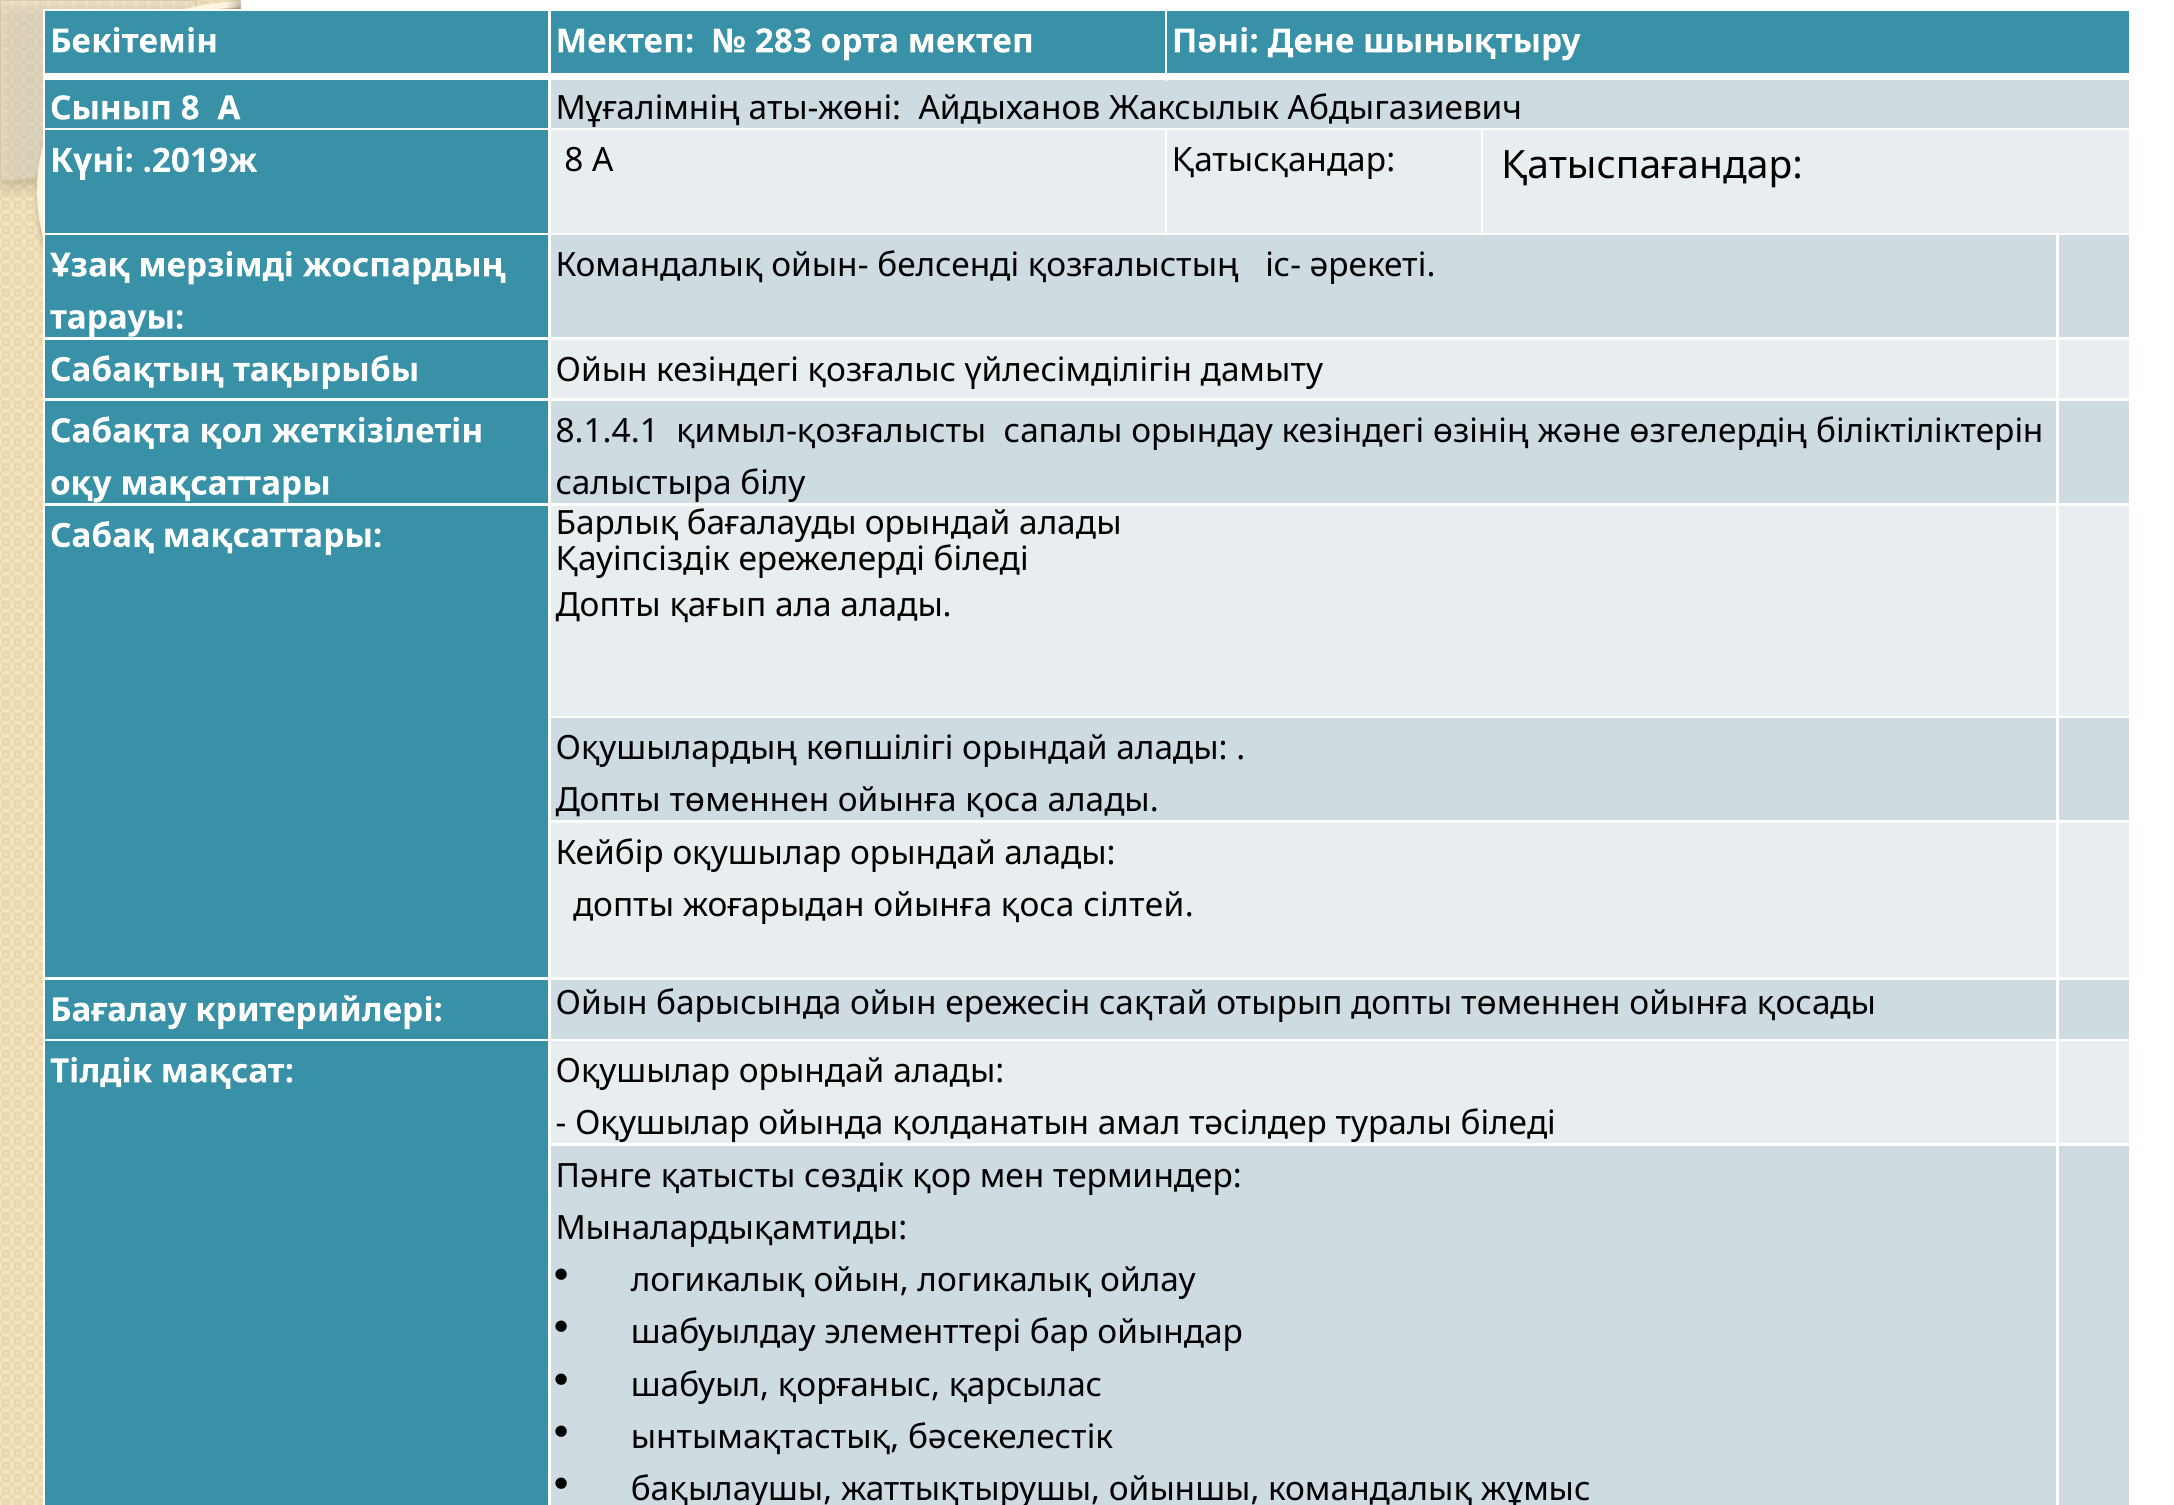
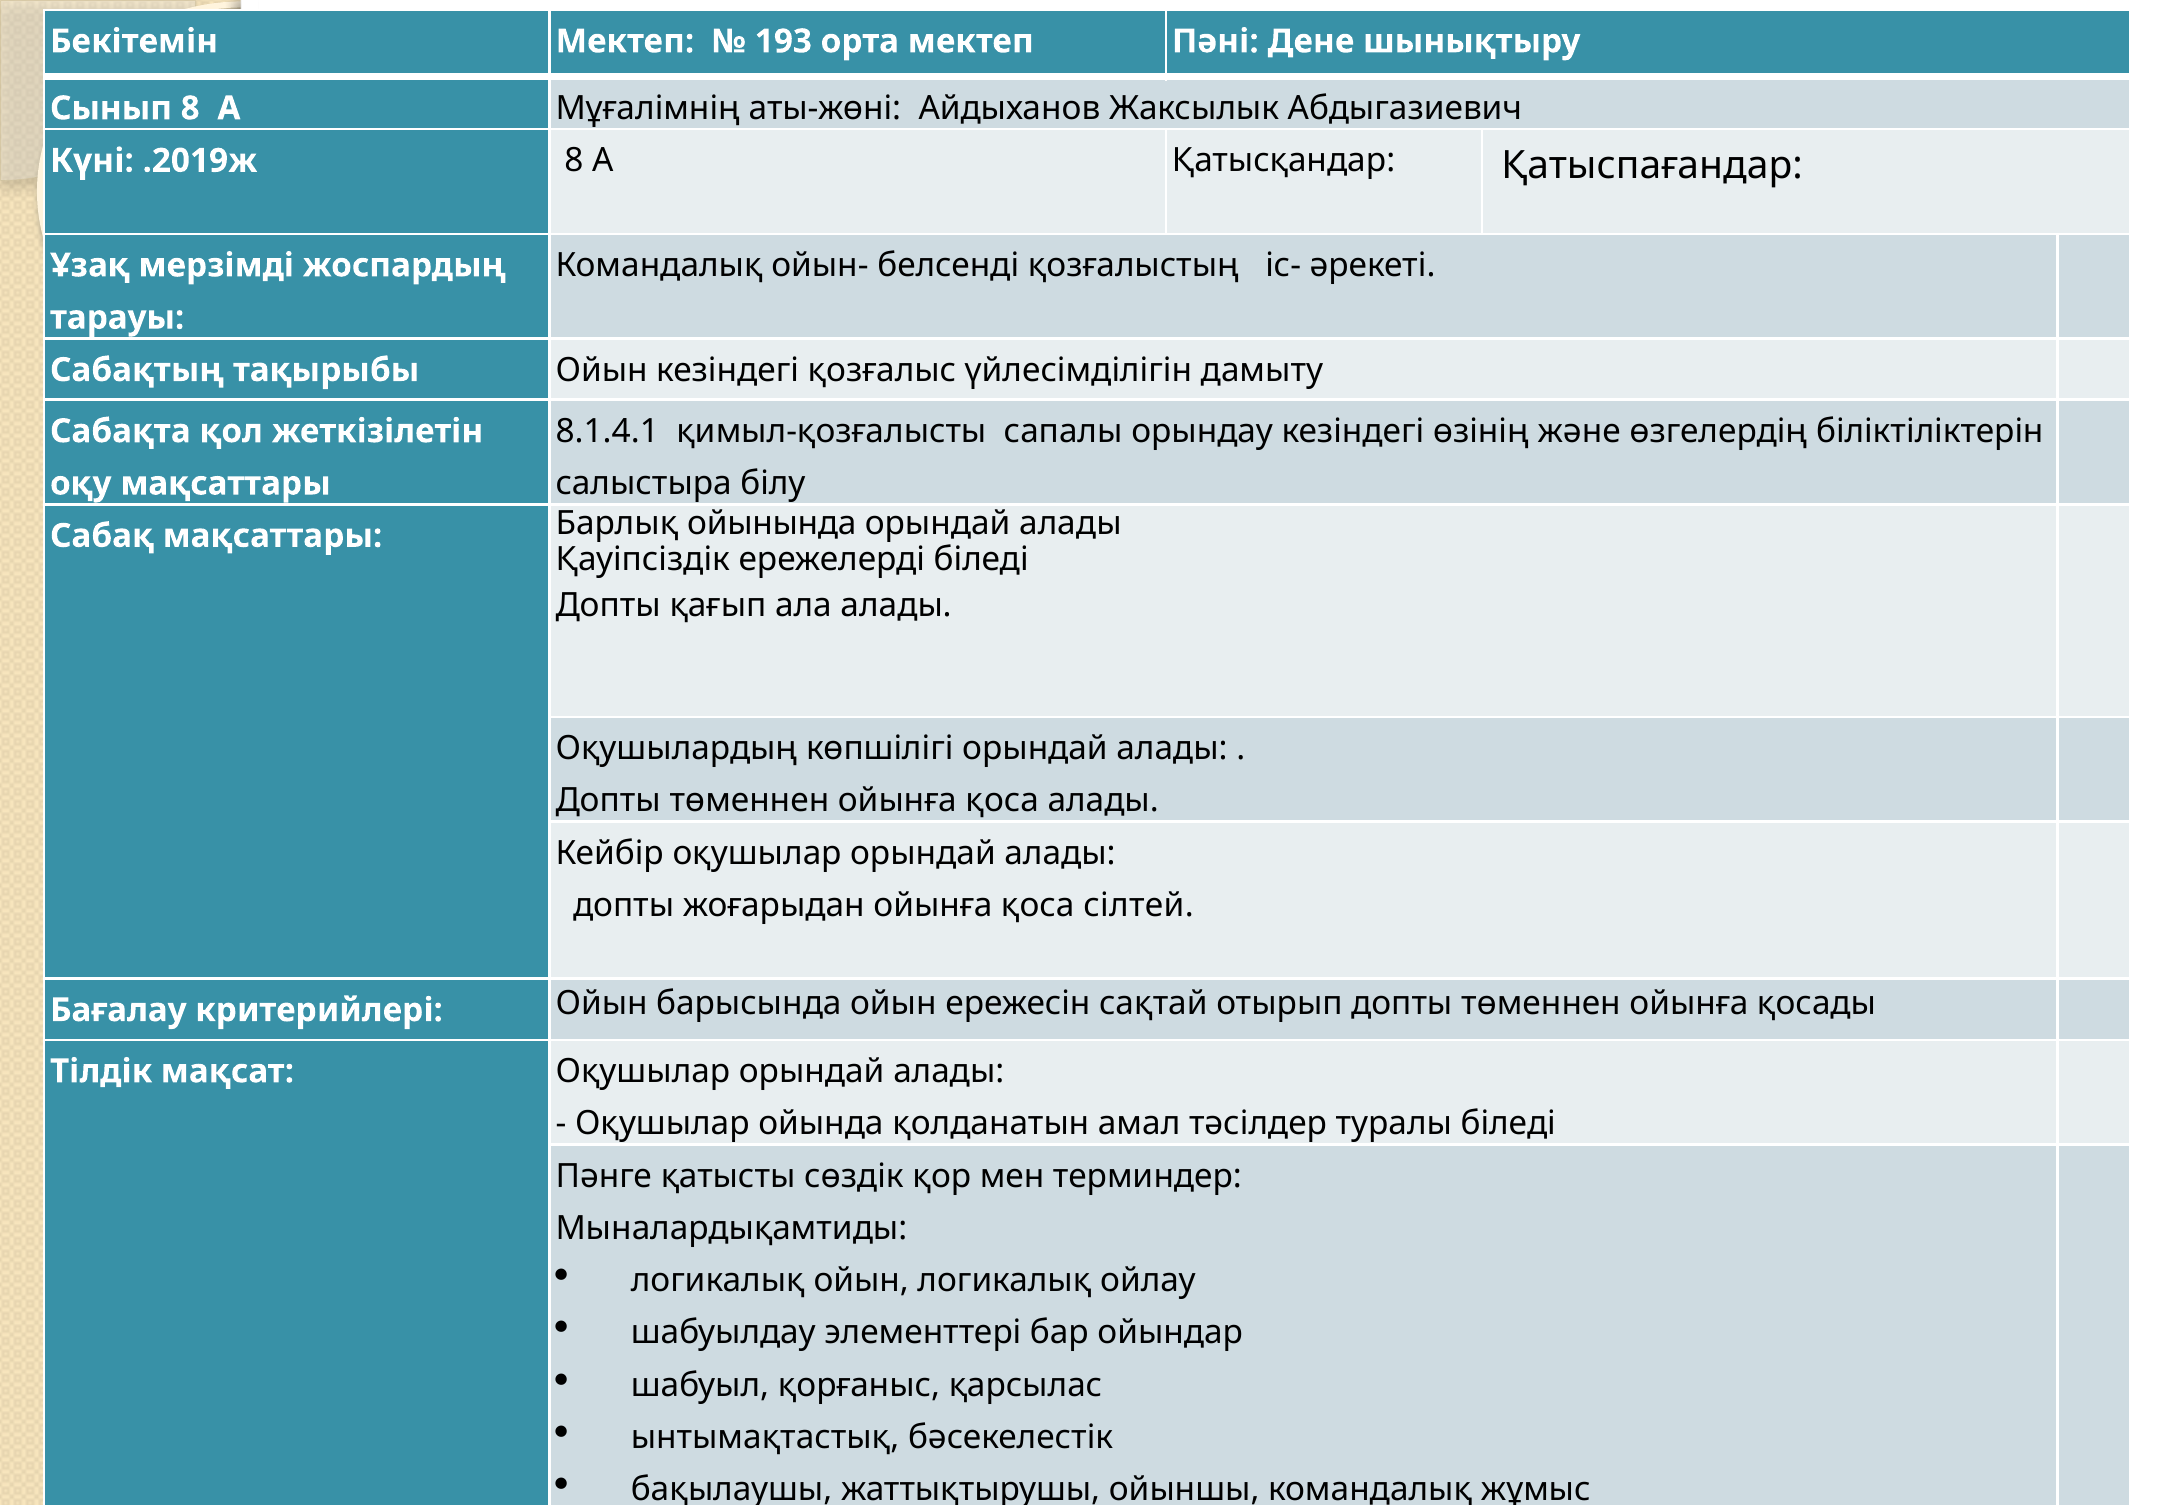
283: 283 -> 193 (783, 41)
бағалауды: бағалауды -> ойынында (772, 523)
